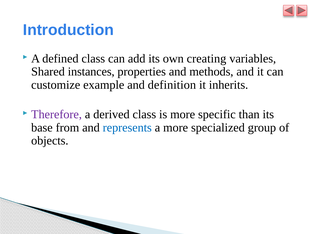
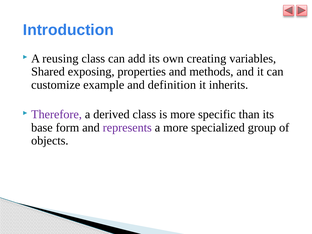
defined: defined -> reusing (60, 59)
instances: instances -> exposing (91, 72)
from: from -> form (67, 128)
represents colour: blue -> purple (127, 128)
